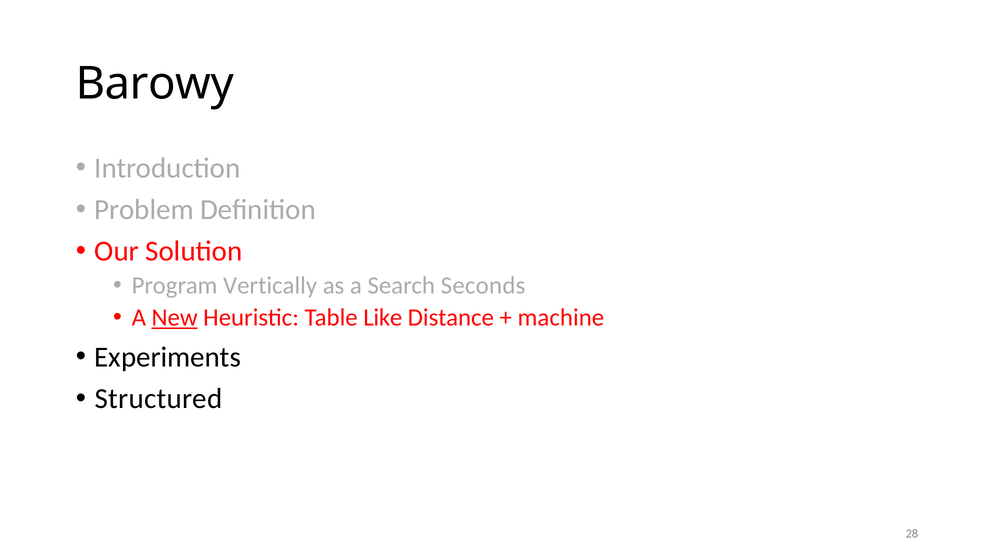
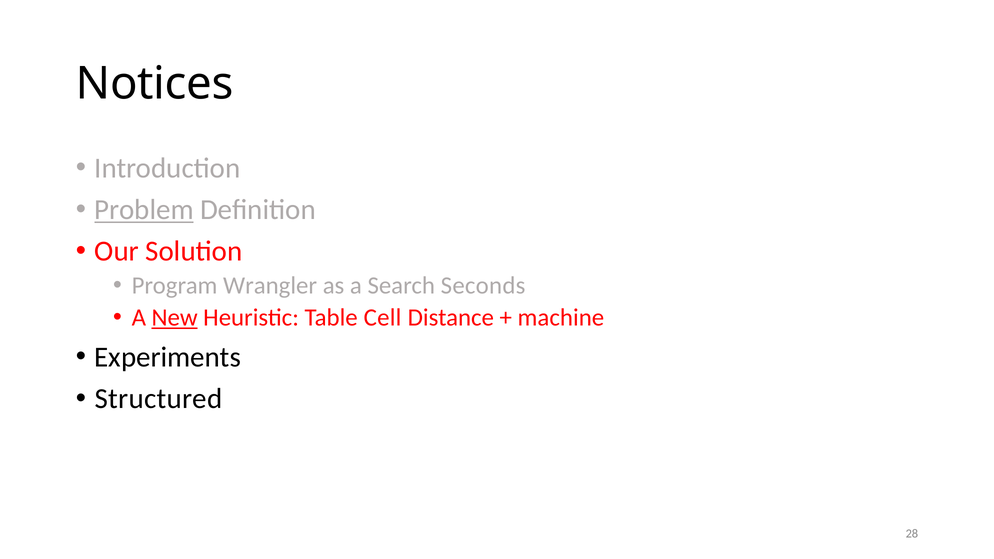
Barowy: Barowy -> Notices (155, 83)
Problem underline: none -> present (144, 210)
Vertically: Vertically -> Wrangler (270, 286)
Like: Like -> Cell (383, 318)
